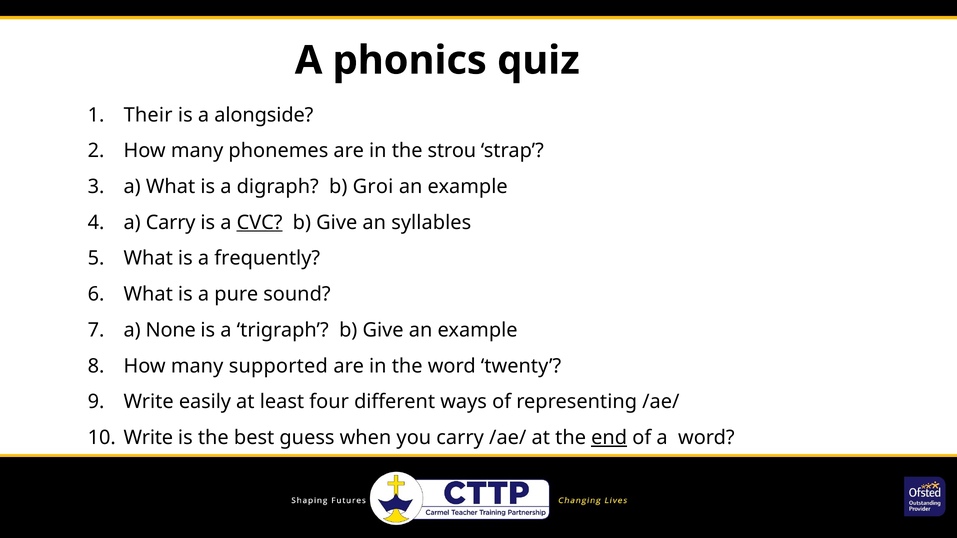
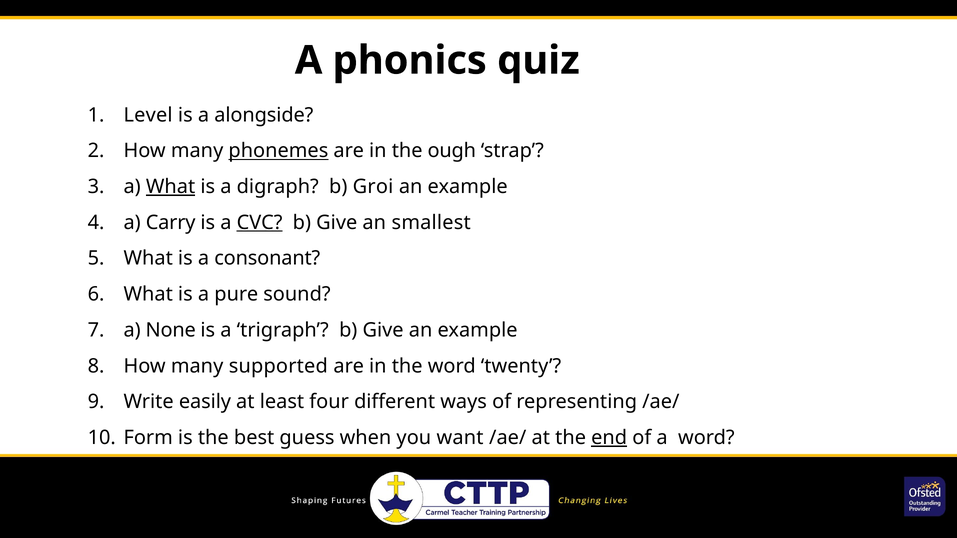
Their: Their -> Level (148, 115)
phonemes underline: none -> present (278, 151)
strou: strou -> ough (452, 151)
What underline: none -> present (171, 187)
syllables: syllables -> smallest (431, 223)
frequently: frequently -> consonant (267, 259)
Write: Write -> Form (148, 438)
you carry: carry -> want (460, 438)
